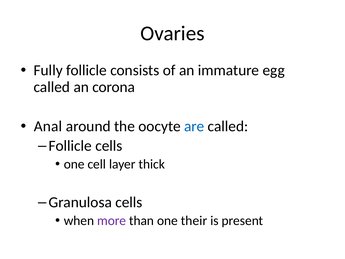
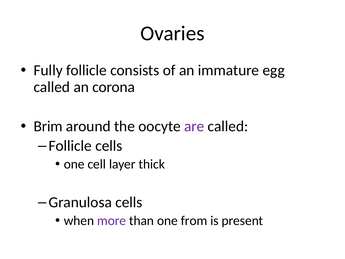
Anal: Anal -> Brim (48, 126)
are colour: blue -> purple (194, 126)
their: their -> from (194, 220)
